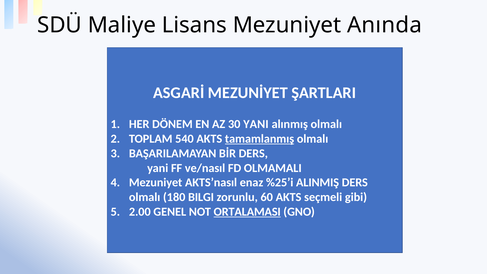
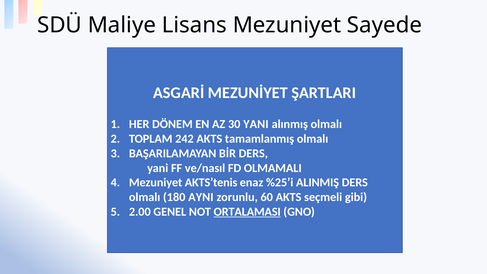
Anında: Anında -> Sayede (385, 25)
540: 540 -> 242 (184, 139)
tamamlanmış underline: present -> none (260, 139)
AKTS’nasıl: AKTS’nasıl -> AKTS’tenis (211, 183)
BILGI: BILGI -> AYNI (201, 197)
